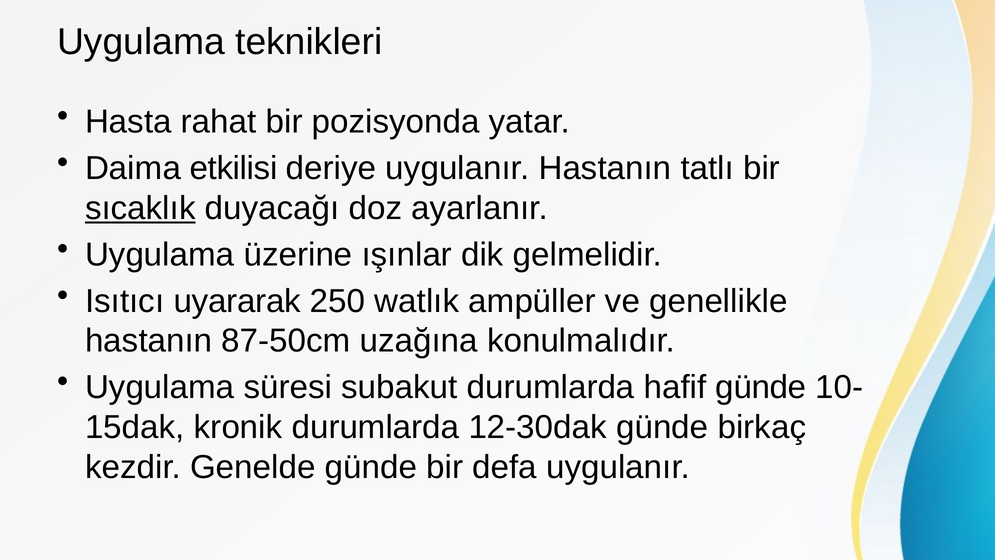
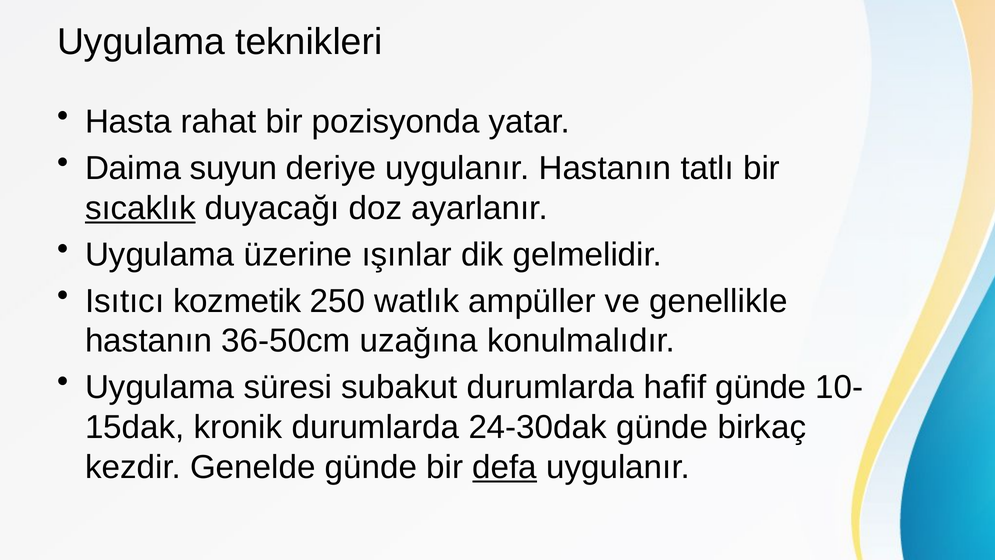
etkilisi: etkilisi -> suyun (234, 168)
uyararak: uyararak -> kozmetik (237, 301)
87-50cm: 87-50cm -> 36-50cm (286, 341)
12-30dak: 12-30dak -> 24-30dak (538, 427)
defa underline: none -> present (505, 467)
